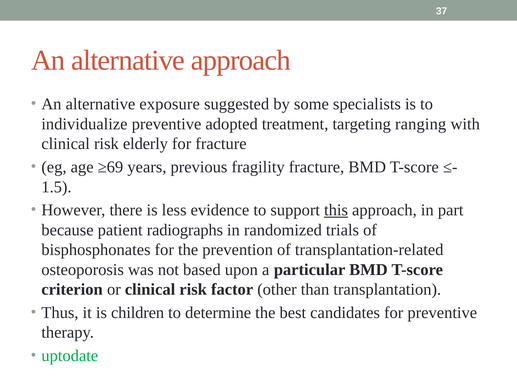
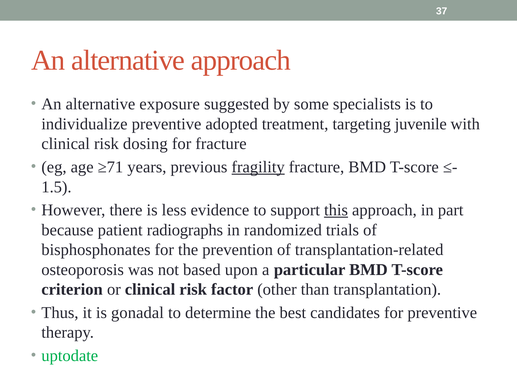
ranging: ranging -> juvenile (421, 124)
elderly: elderly -> dosing (145, 144)
≥69: ≥69 -> ≥71 (110, 167)
fragility underline: none -> present (258, 167)
children: children -> gonadal (137, 312)
